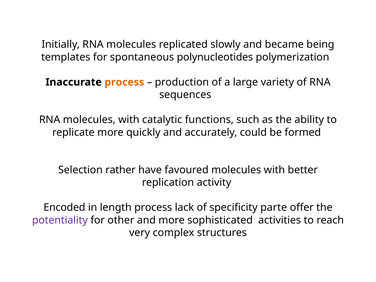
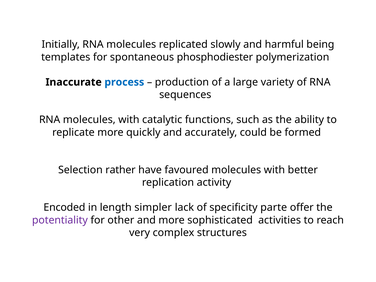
became: became -> harmful (284, 45)
polynucleotides: polynucleotides -> phosphodiester (215, 57)
process colour: orange -> blue (124, 82)
length process: process -> simpler (153, 208)
